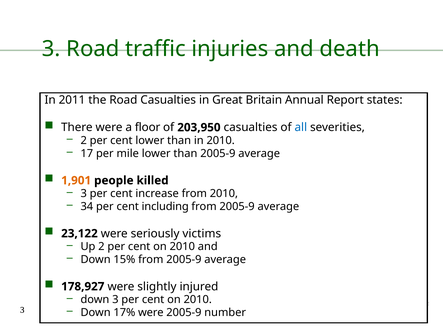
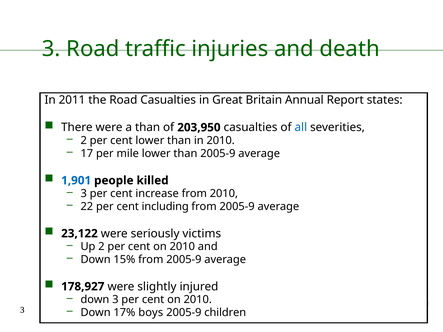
a floor: floor -> than (148, 128)
1,901 colour: orange -> blue (76, 181)
34: 34 -> 22 (87, 207)
17% were: were -> boys (151, 313)
number: number -> children (225, 313)
